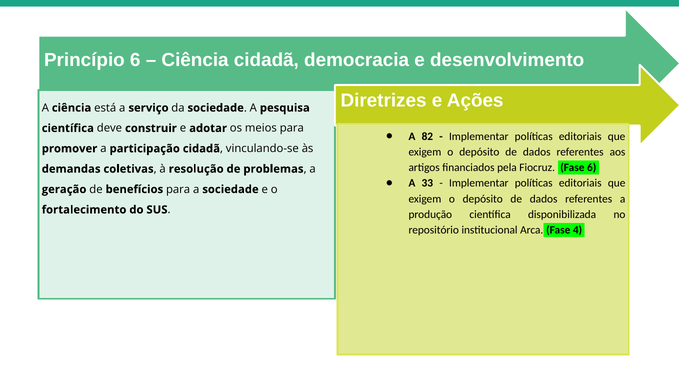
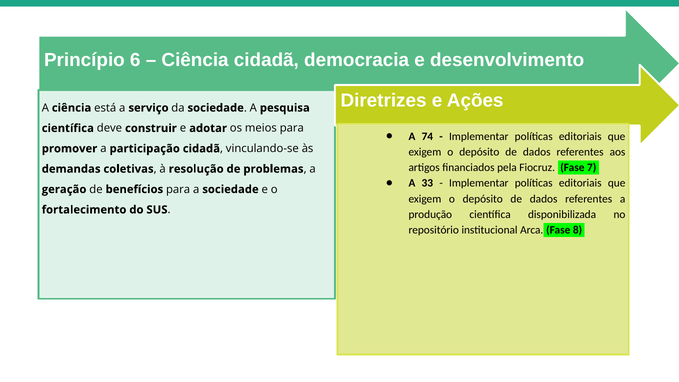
82: 82 -> 74 (427, 136)
Fase 6: 6 -> 7 (592, 168)
4: 4 -> 8 (578, 230)
